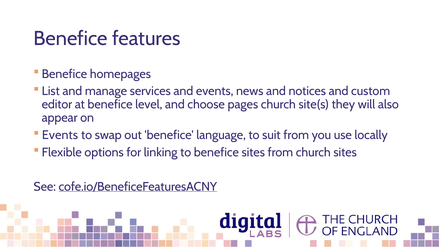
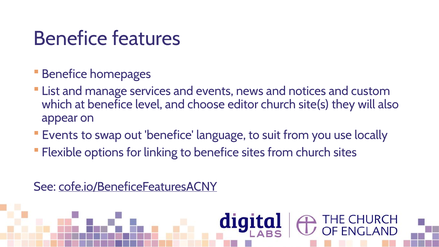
editor: editor -> which (57, 105)
pages: pages -> editor (243, 105)
